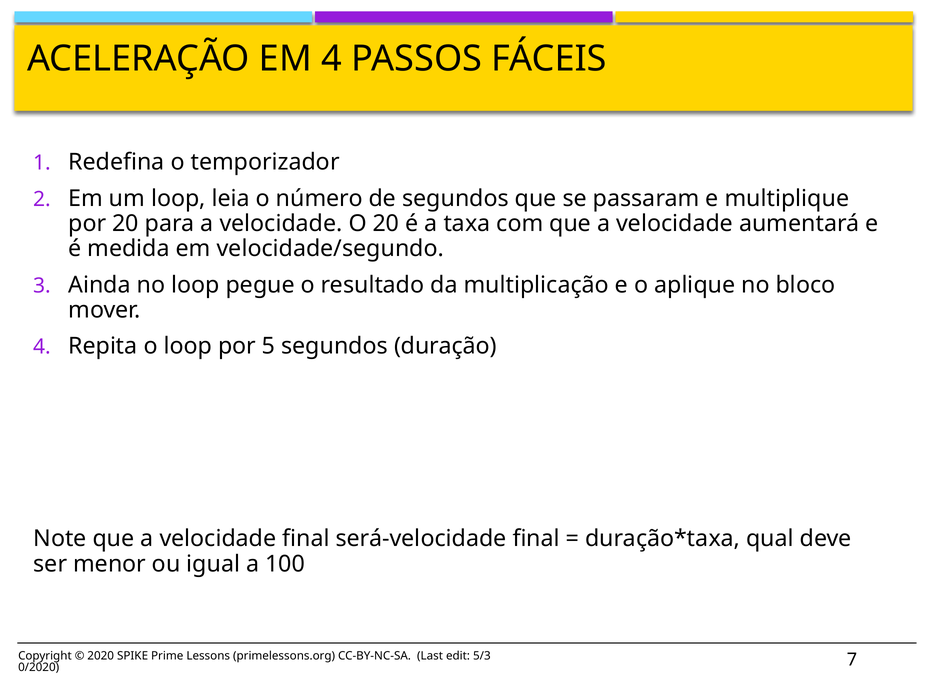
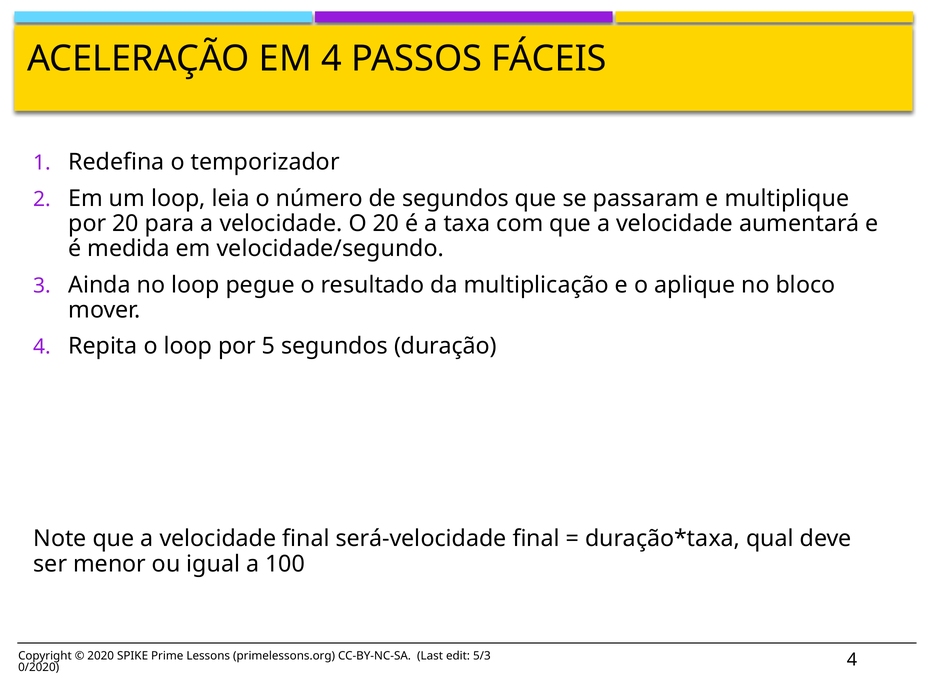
7: 7 -> 4 (852, 659)
